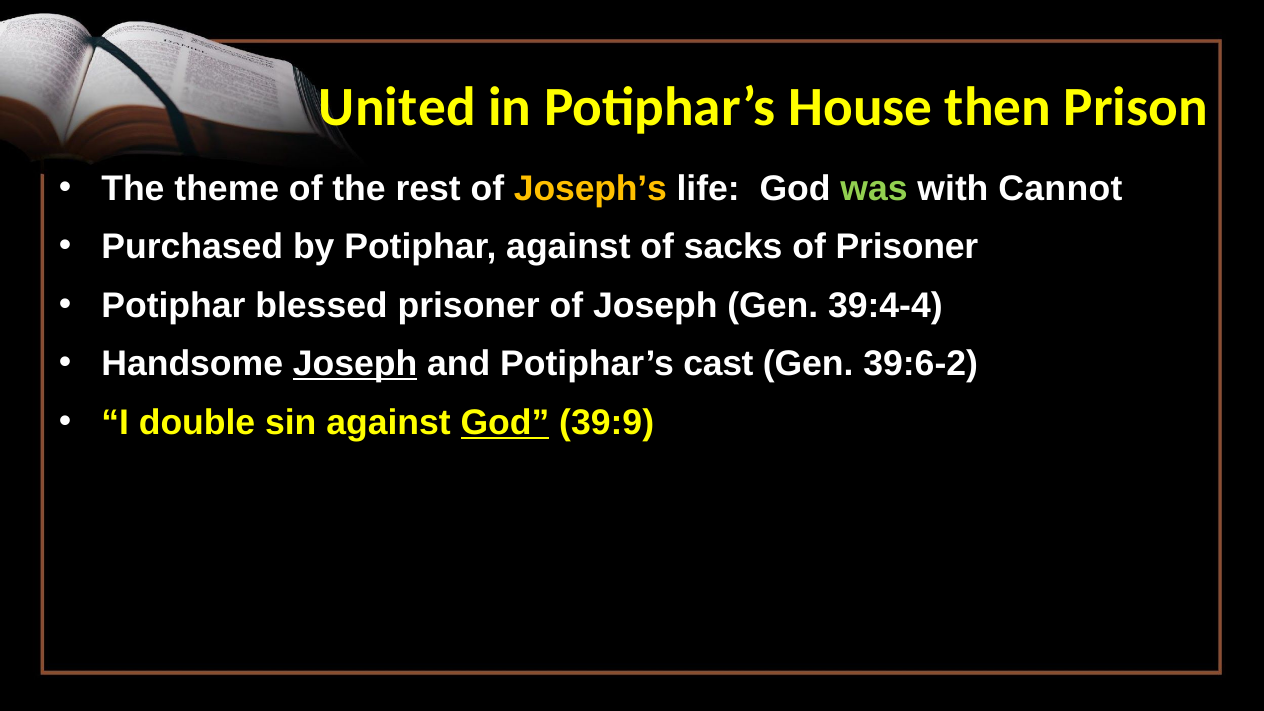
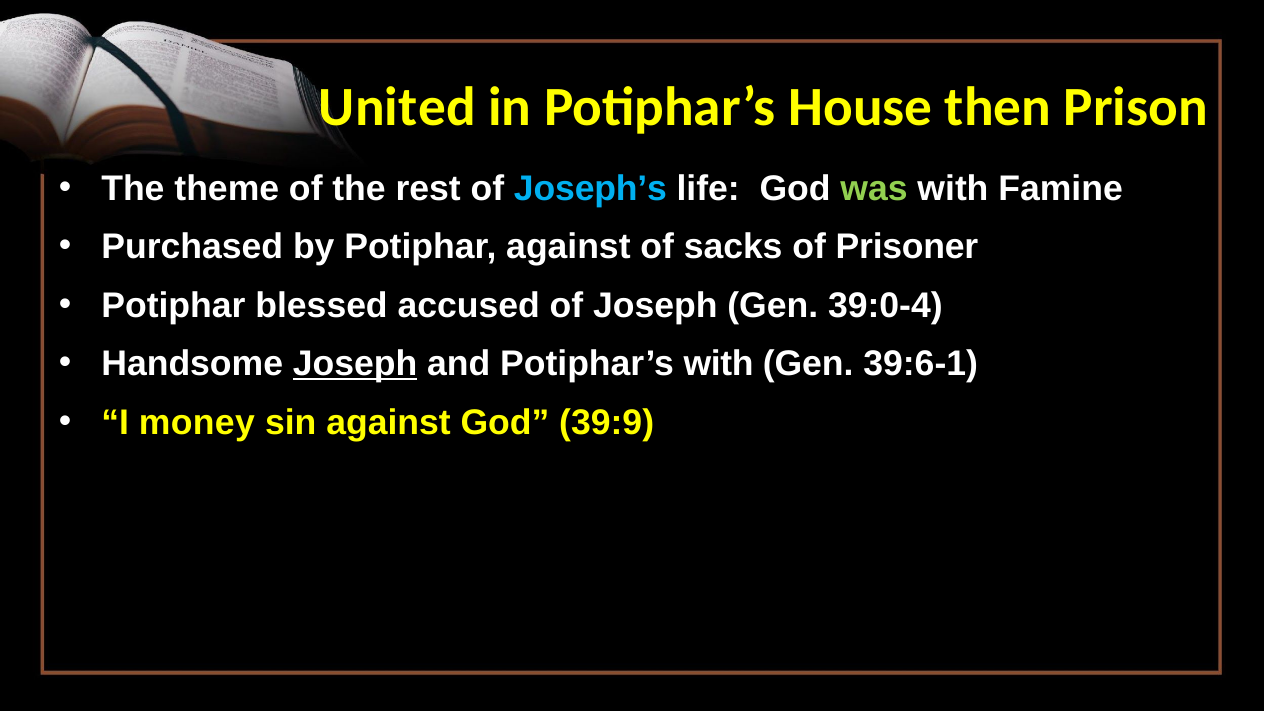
Joseph’s colour: yellow -> light blue (590, 188)
Cannot: Cannot -> Famine (1061, 188)
blessed prisoner: prisoner -> accused (469, 305)
39:4-4: 39:4-4 -> 39:0-4 (885, 305)
Potiphar’s cast: cast -> with (719, 364)
39:6-2: 39:6-2 -> 39:6-1 (921, 364)
double: double -> money (197, 422)
God underline: present -> none (505, 422)
